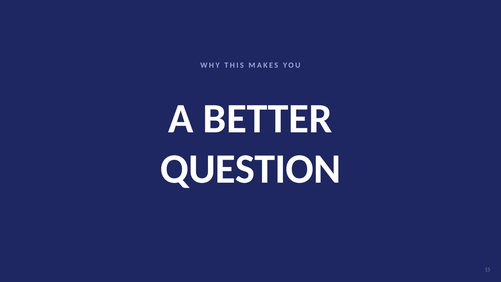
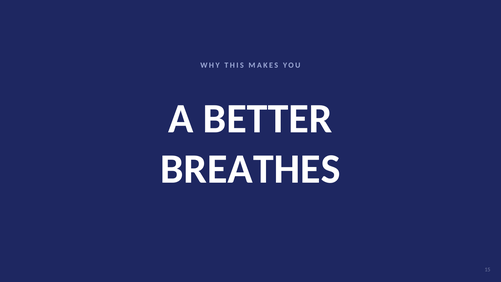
QUESTION: QUESTION -> BREATHES (250, 169)
